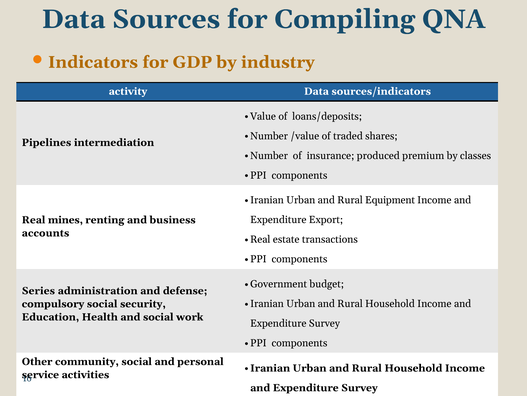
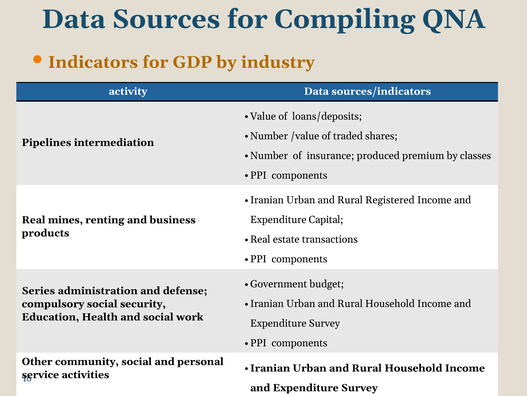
Equipment: Equipment -> Registered (390, 200)
Export: Export -> Capital (326, 220)
accounts: accounts -> products (46, 233)
